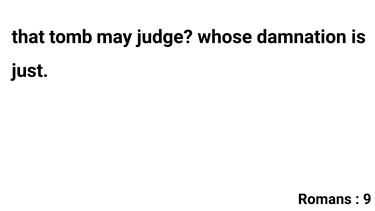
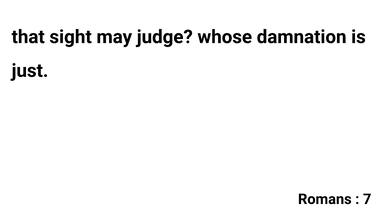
tomb: tomb -> sight (71, 37)
9: 9 -> 7 (367, 199)
